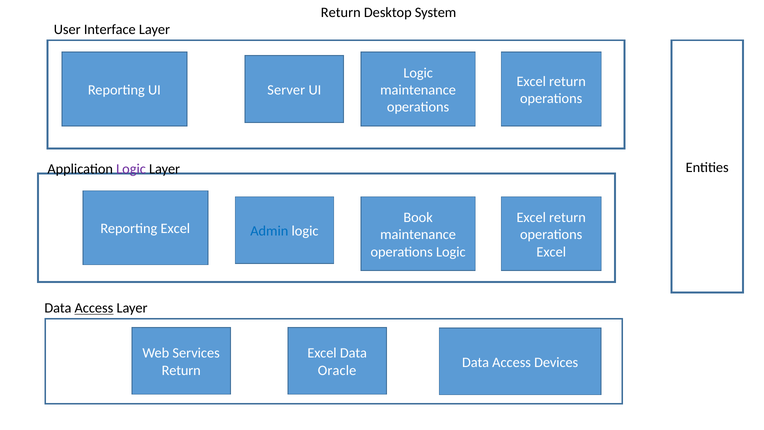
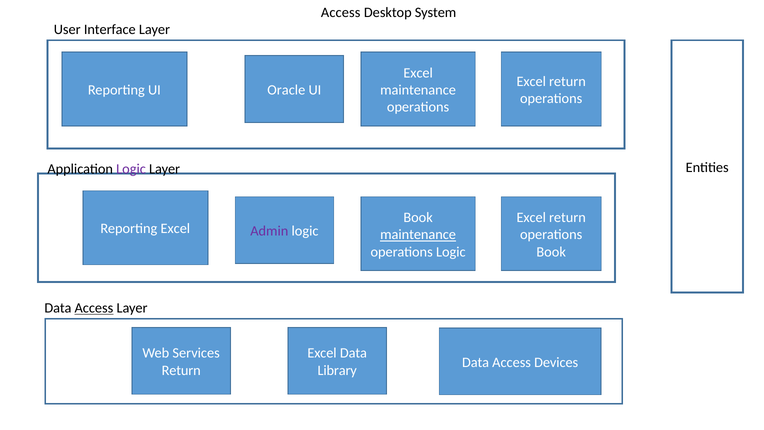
Return: Return -> Access (341, 12)
Logic: Logic -> Excel (418, 73)
Server: Server -> Oracle (286, 90)
Admin colour: blue -> purple (269, 231)
maintenance underline: none -> present (418, 235)
Excel: Excel -> Book (551, 252)
Oracle: Oracle -> Library (337, 370)
